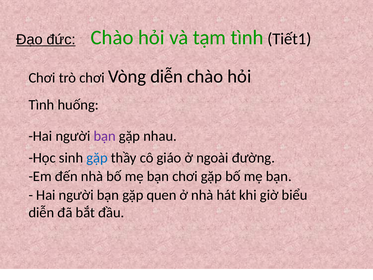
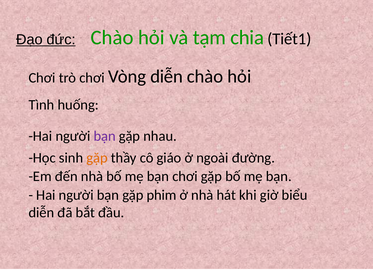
tạm tình: tình -> chia (247, 37)
gặp colour: blue -> orange (97, 158)
quen: quen -> phim (162, 195)
